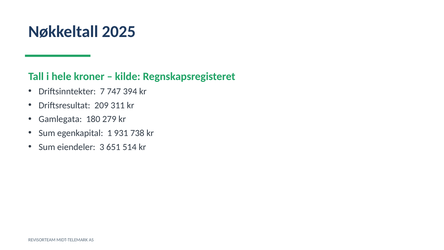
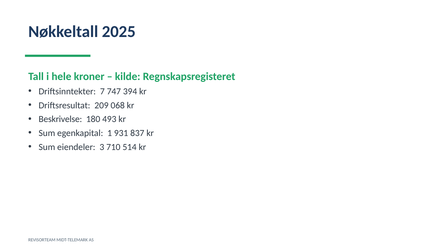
311: 311 -> 068 (118, 105)
Gamlegata: Gamlegata -> Beskrivelse (60, 119)
279: 279 -> 493 (109, 119)
738: 738 -> 837 (137, 133)
651: 651 -> 710 (113, 147)
